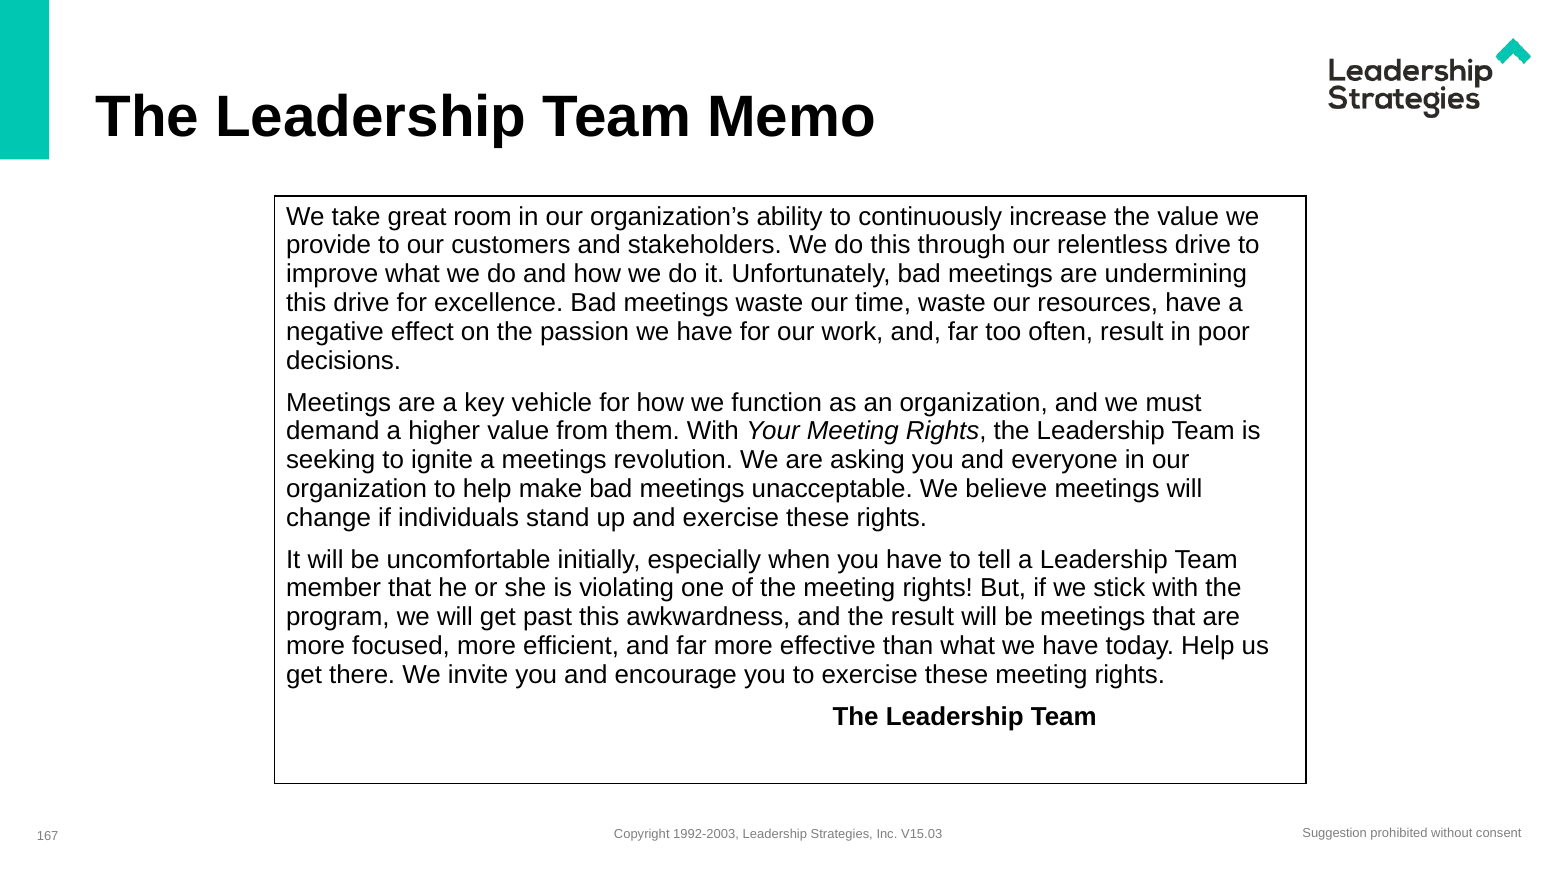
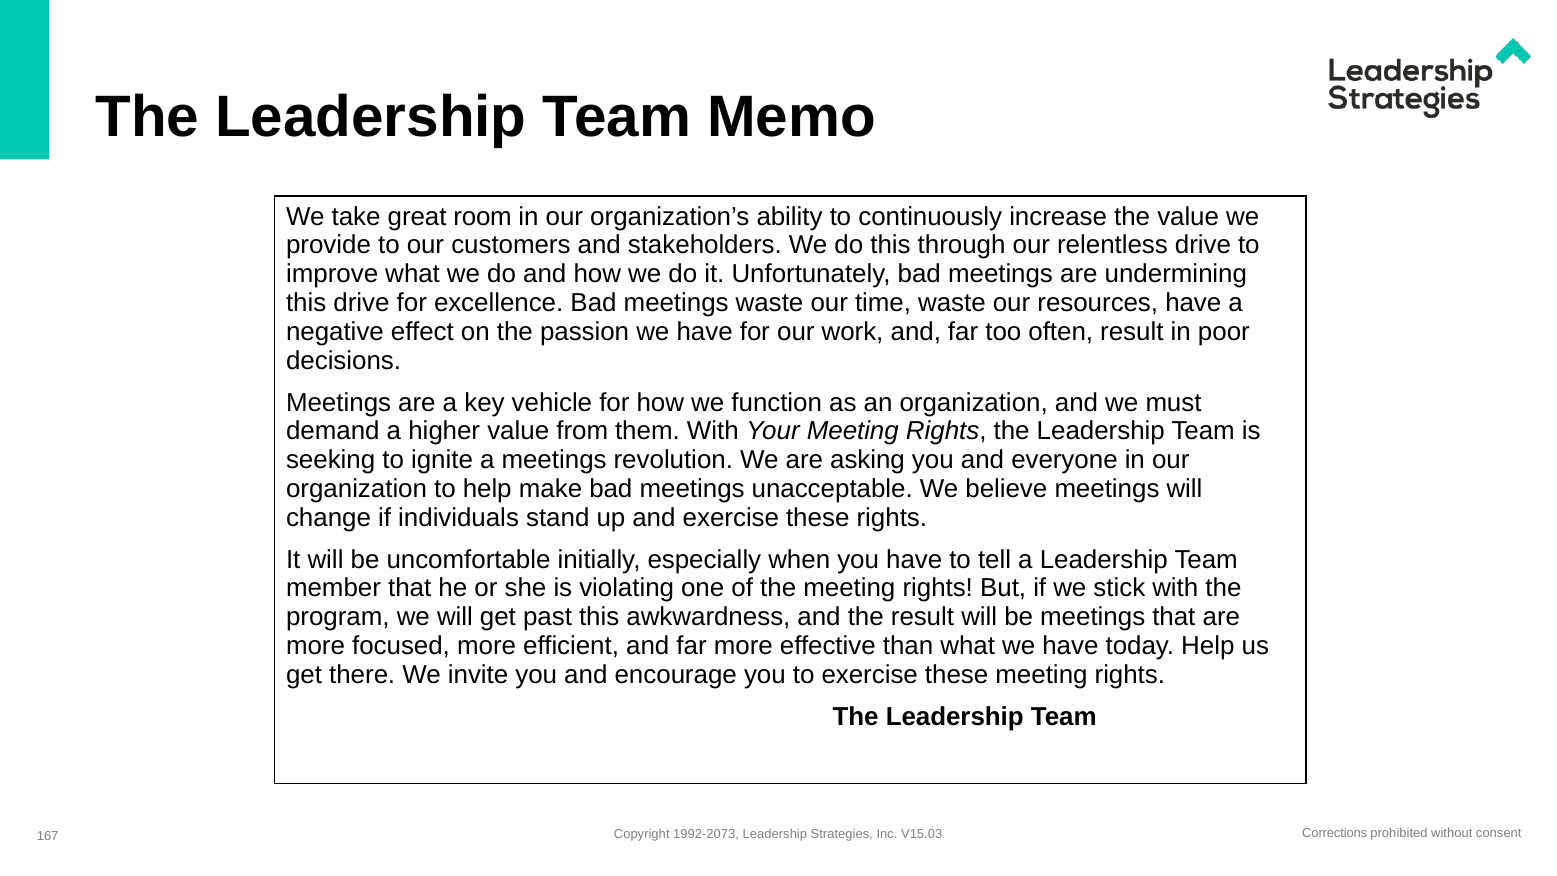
Suggestion: Suggestion -> Corrections (1335, 833)
1992-2003: 1992-2003 -> 1992-2073 (706, 834)
